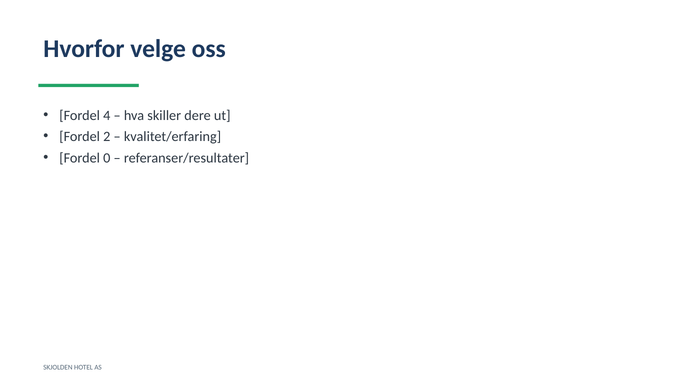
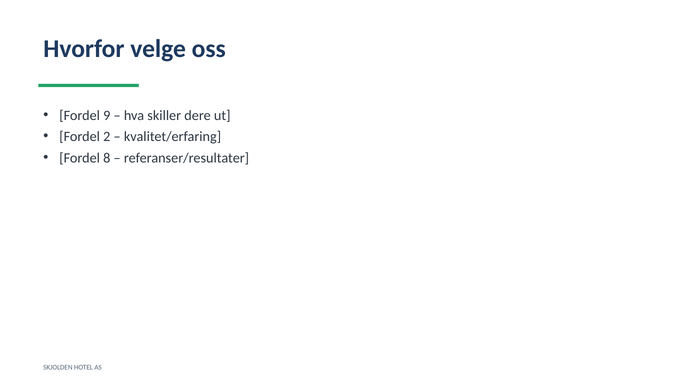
4: 4 -> 9 (107, 115)
0: 0 -> 8 (107, 158)
